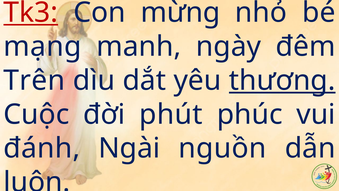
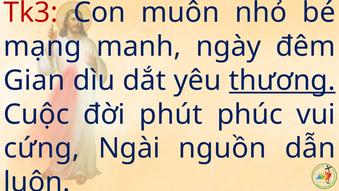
Tk3 underline: present -> none (31, 13)
mừng: mừng -> muôn (180, 13)
Trên: Trên -> Gian (34, 80)
đánh: đánh -> cứng (42, 148)
